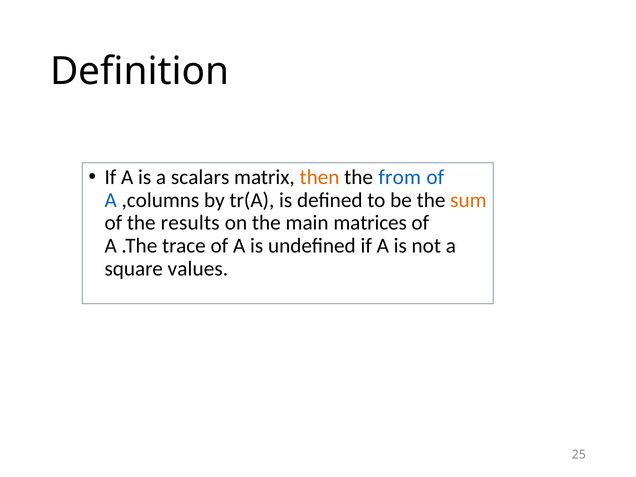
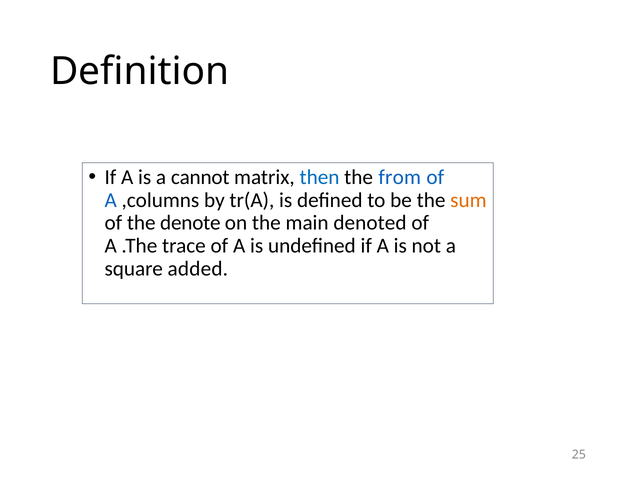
scalars: scalars -> cannot (200, 177)
then colour: orange -> blue (320, 177)
results: results -> denote (190, 223)
matrices: matrices -> denoted (370, 223)
values: values -> added (198, 269)
